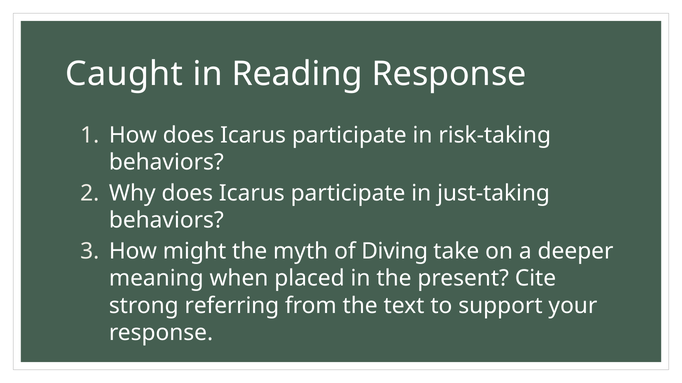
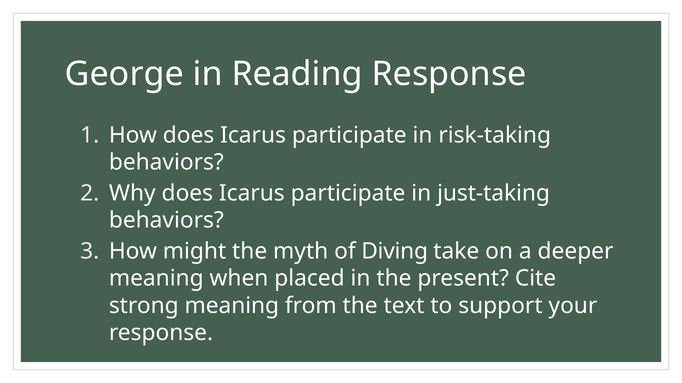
Caught: Caught -> George (124, 74)
strong referring: referring -> meaning (232, 306)
